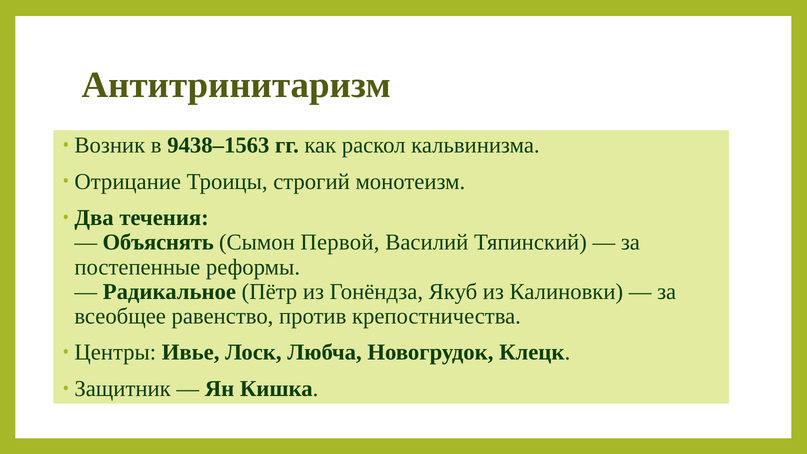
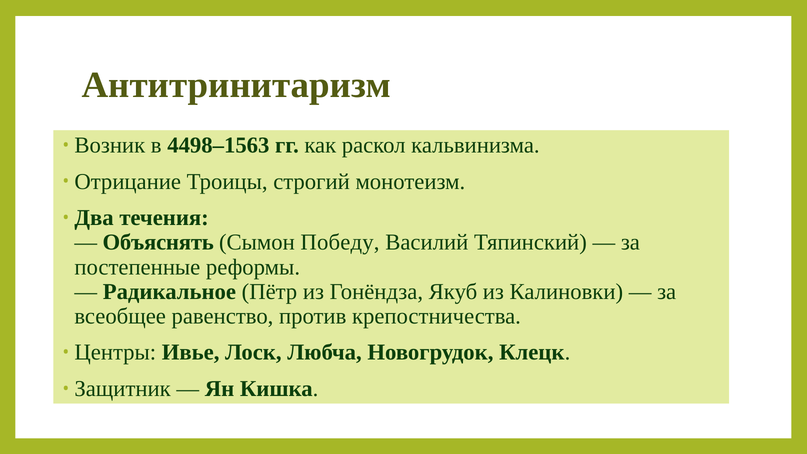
9438–1563: 9438–1563 -> 4498–1563 (218, 145)
Первой: Первой -> Победу (340, 242)
